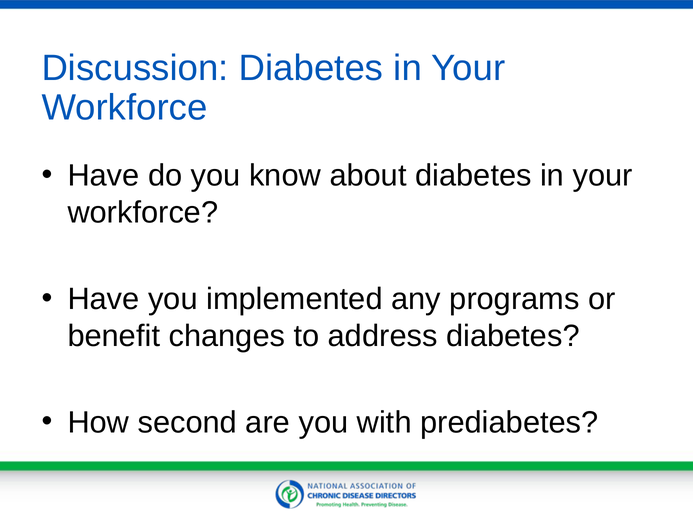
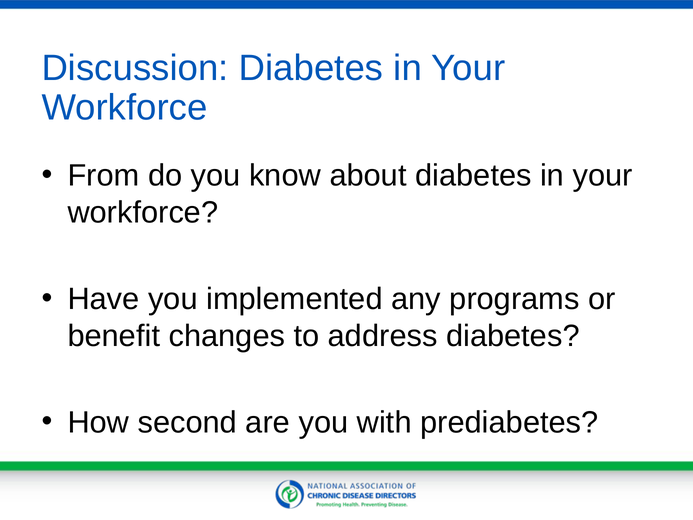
Have: Have -> From (103, 176)
